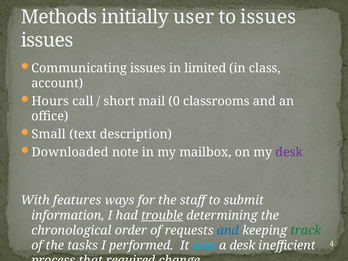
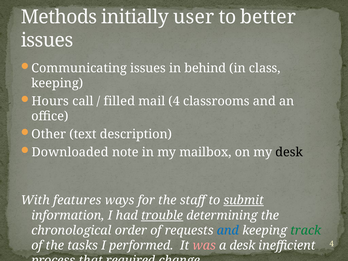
to issues: issues -> better (268, 17)
limited: limited -> behind (205, 68)
account: account -> keeping (57, 83)
short: short -> filled (119, 101)
mail 0: 0 -> 4 (174, 101)
Small: Small -> Other (49, 134)
desk colour: purple -> black (289, 152)
submit underline: none -> present (244, 200)
was colour: light blue -> pink (204, 246)
